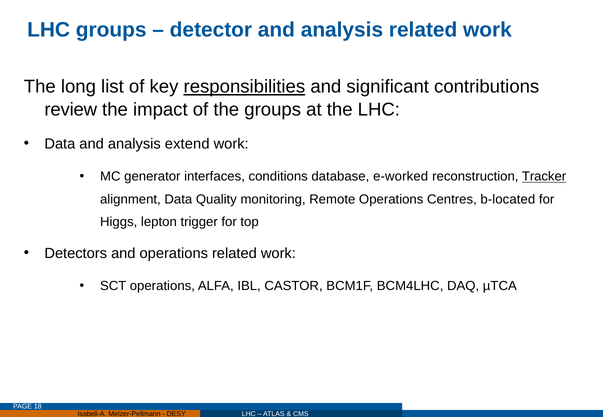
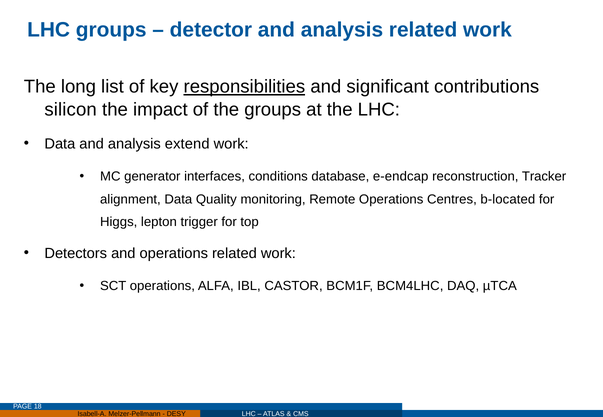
review: review -> silicon (71, 110)
e-worked: e-worked -> e-endcap (401, 177)
Tracker underline: present -> none (544, 177)
